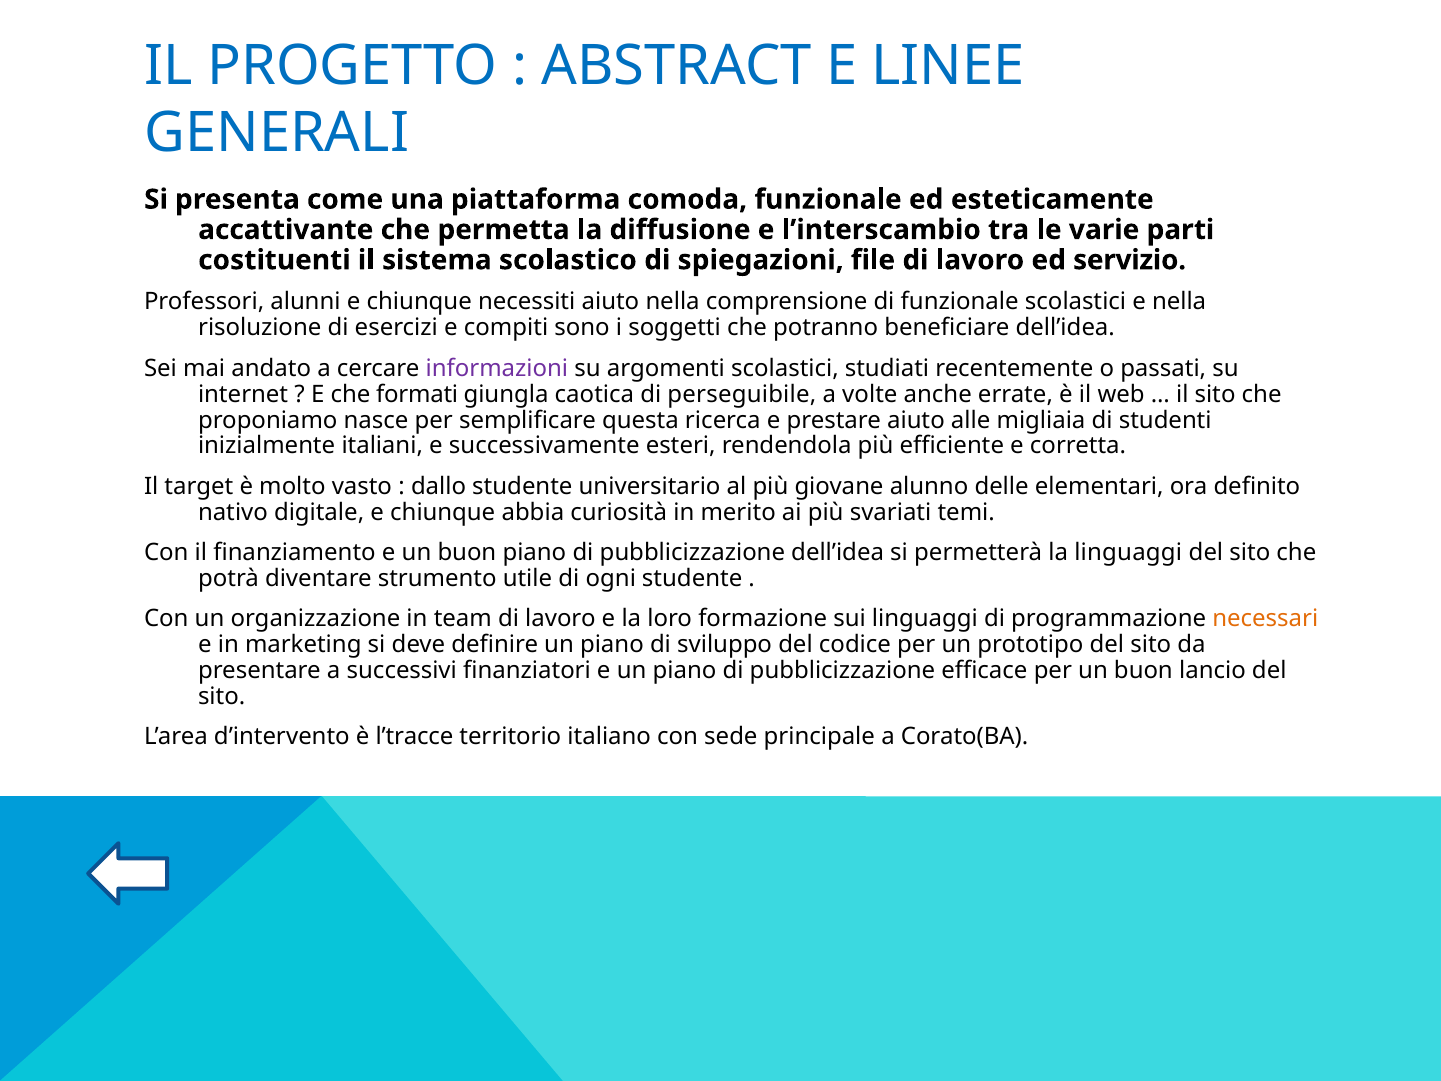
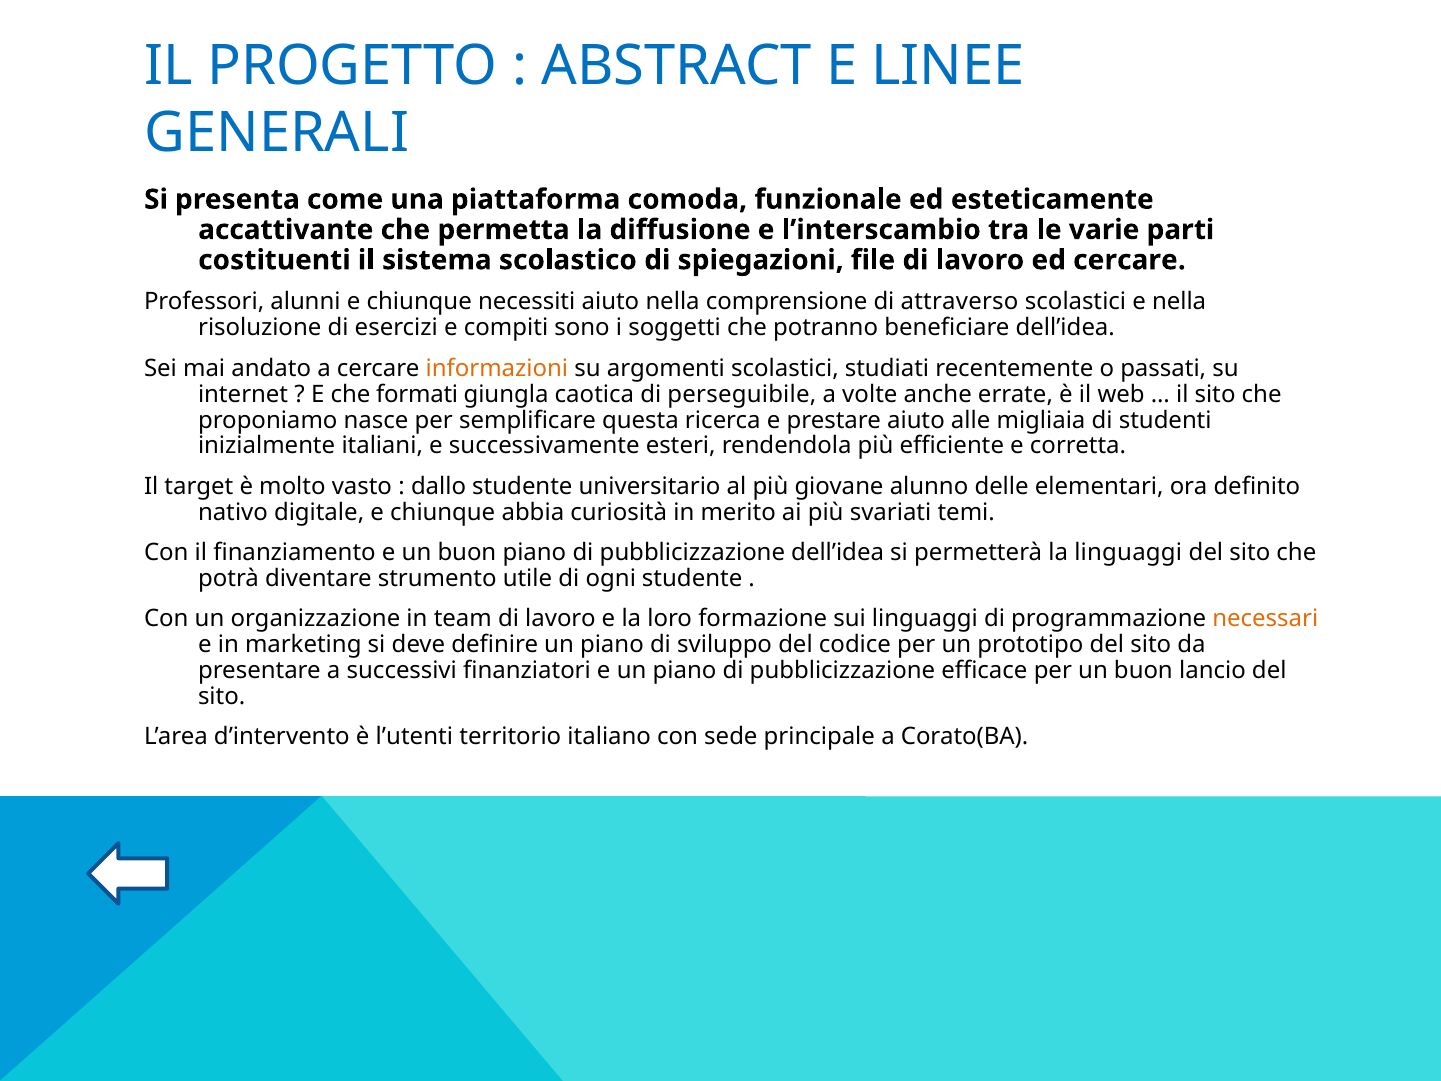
ed servizio: servizio -> cercare (1129, 260)
di funzionale: funzionale -> attraverso (960, 302)
informazioni colour: purple -> orange (497, 368)
l’tracce: l’tracce -> l’utenti (414, 737)
